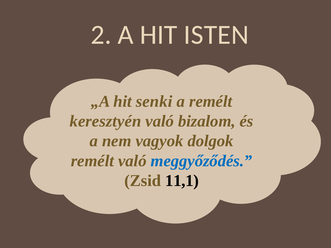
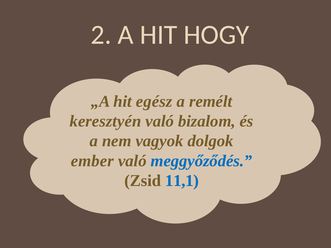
ISTEN: ISTEN -> HOGY (217, 35)
senki: senki -> egész (154, 101)
remélt: remélt -> ember (92, 161)
11,1 colour: black -> blue (182, 181)
